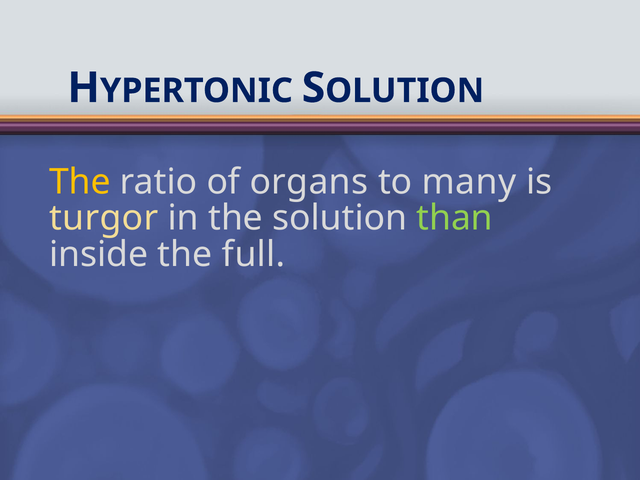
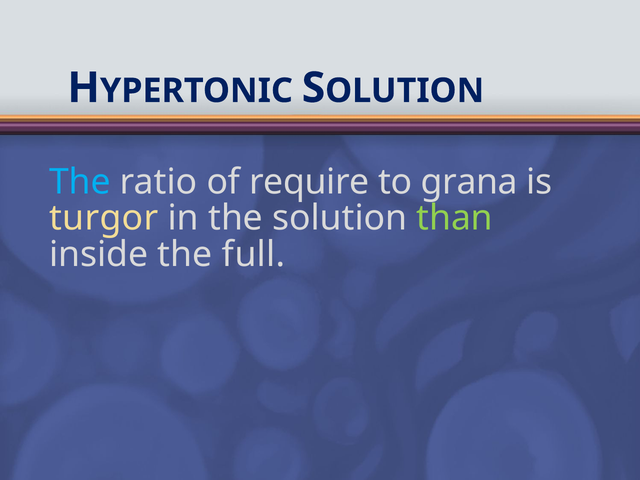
The colour: yellow -> light blue (80, 182)
organs: organs -> require (309, 182)
many: many -> grana (469, 182)
